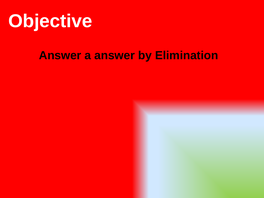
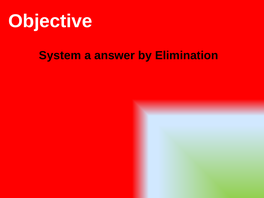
Answer: Answer -> System (60, 55)
